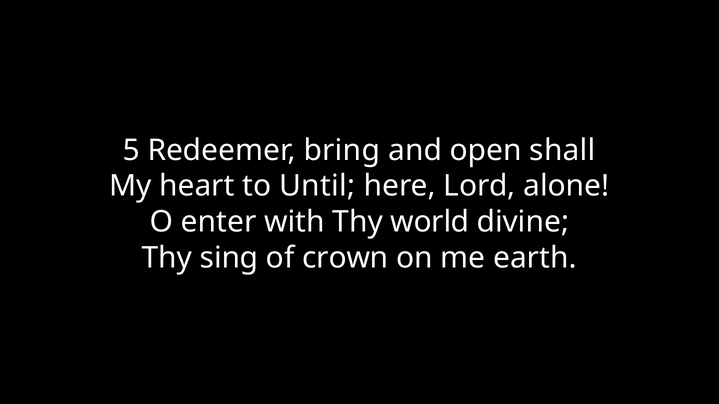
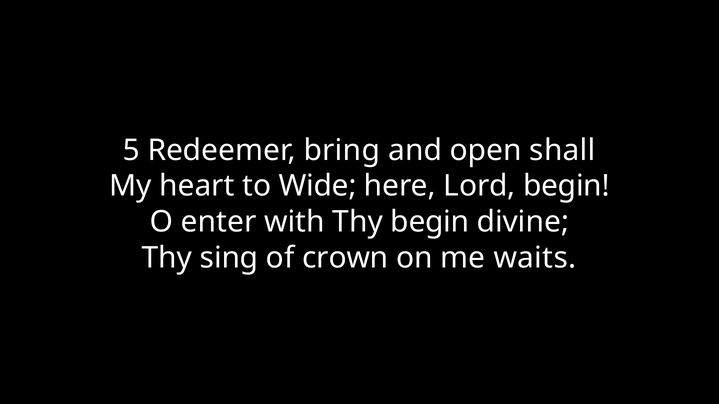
Until: Until -> Wide (318, 186)
Lord alone: alone -> begin (566, 186)
Thy world: world -> begin (430, 222)
earth: earth -> waits (535, 258)
